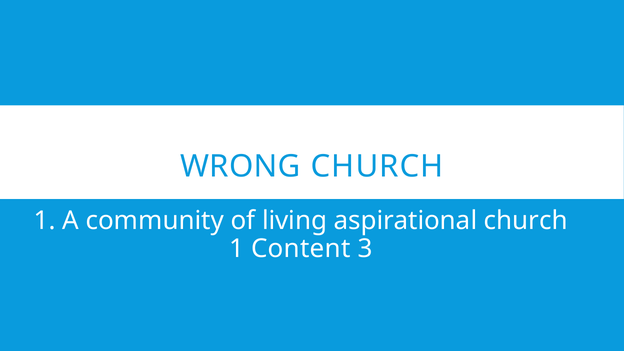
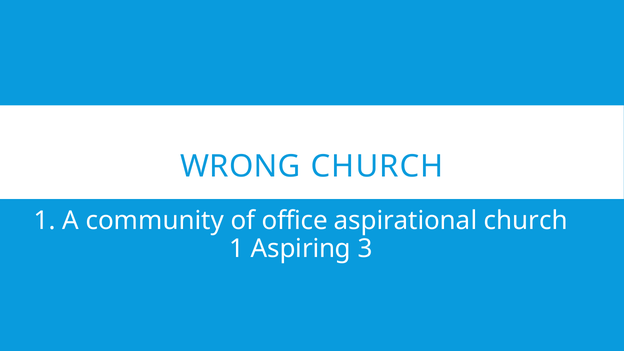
living: living -> office (295, 221)
Content: Content -> Aspiring (301, 249)
